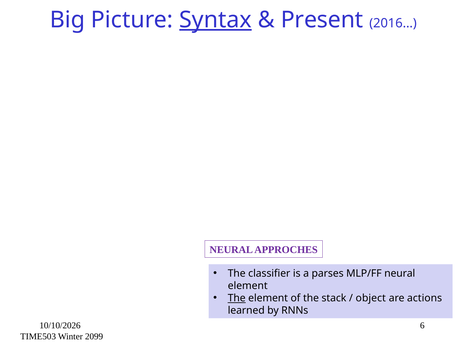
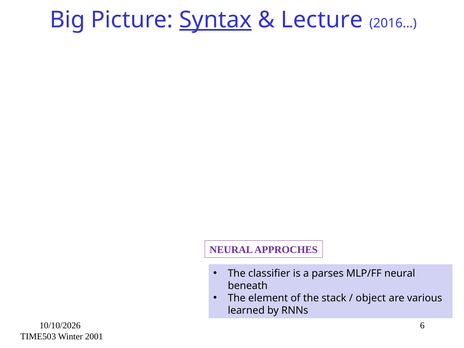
Present: Present -> Lecture (322, 20)
element: element -> beneath (248, 286)
The underline: present -> none (237, 298)
actions: actions -> various (425, 298)
2099: 2099 -> 2001 (94, 337)
